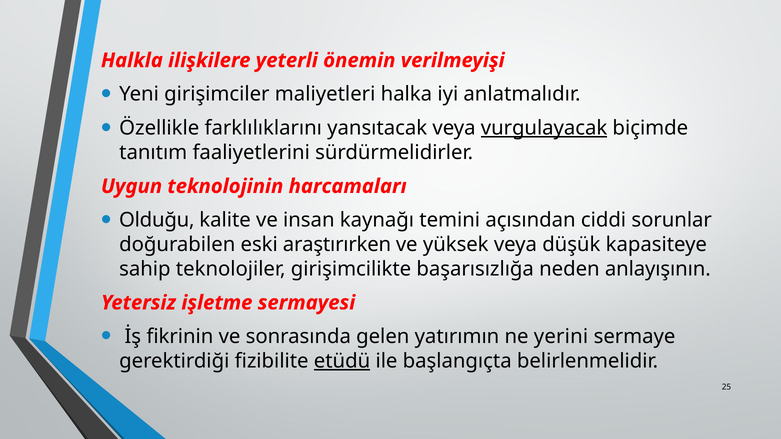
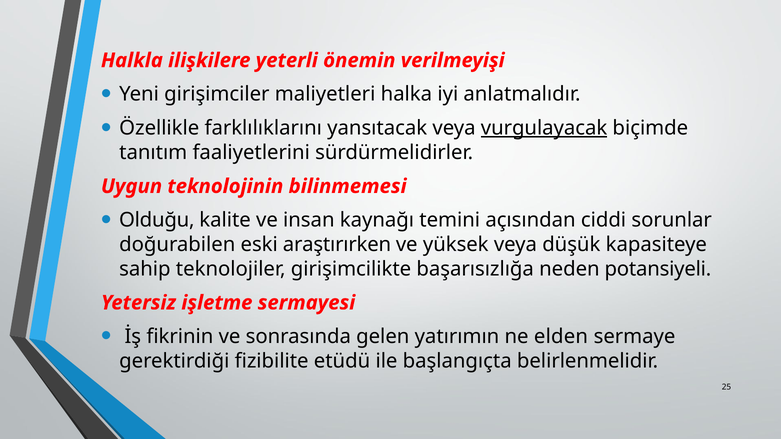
harcamaları: harcamaları -> bilinmemesi (348, 186)
anlayışının: anlayışının -> potansiyeli (658, 269)
yerini: yerini -> elden (561, 337)
etüdü underline: present -> none (342, 361)
